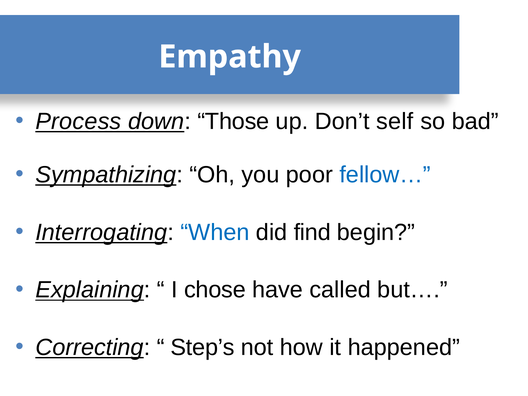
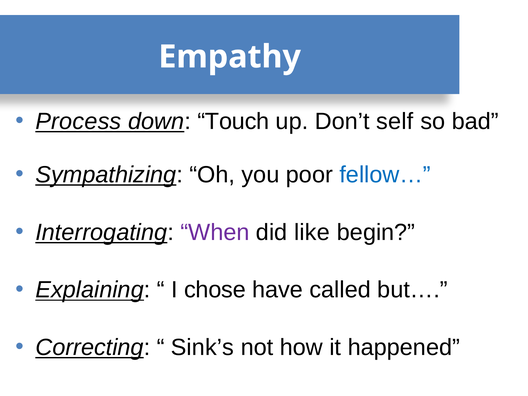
Those: Those -> Touch (233, 121)
When colour: blue -> purple (215, 232)
find: find -> like (312, 232)
Step’s: Step’s -> Sink’s (202, 347)
